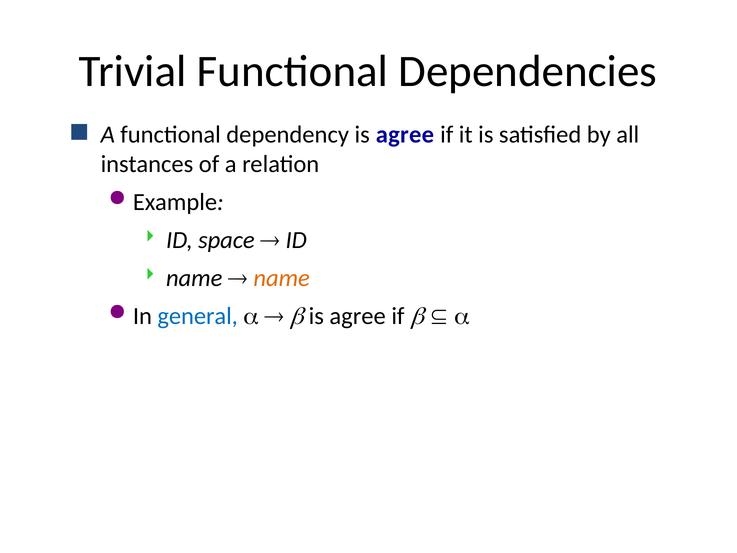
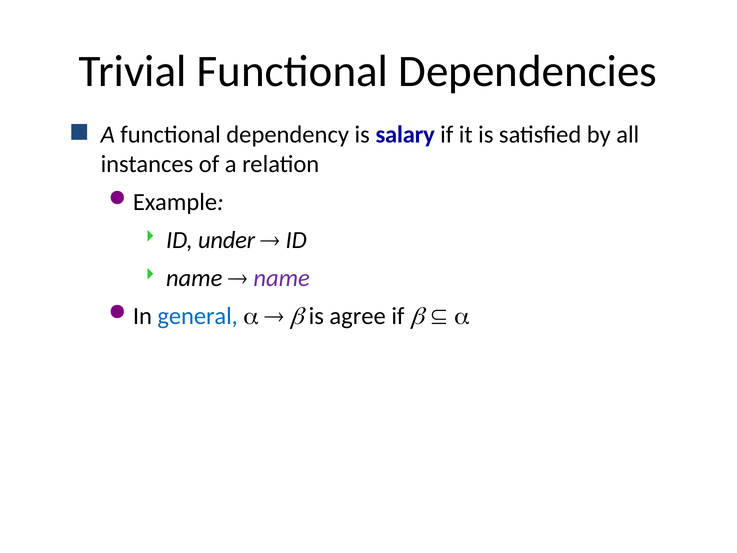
dependency is agree: agree -> salary (405, 134)
space: space -> under (227, 240)
name colour: orange -> purple (282, 278)
